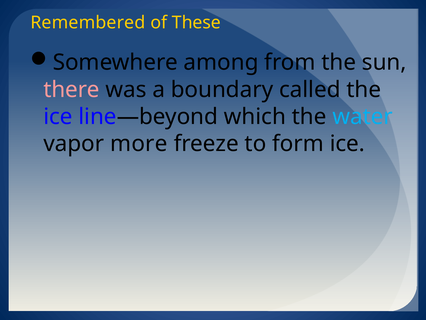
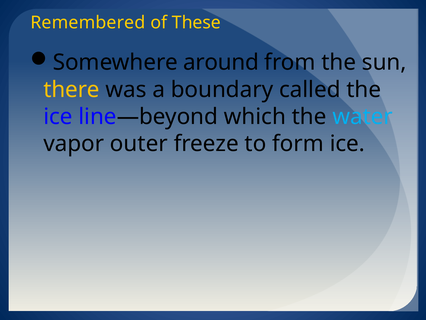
among: among -> around (221, 62)
there colour: pink -> yellow (72, 89)
more: more -> outer (139, 143)
